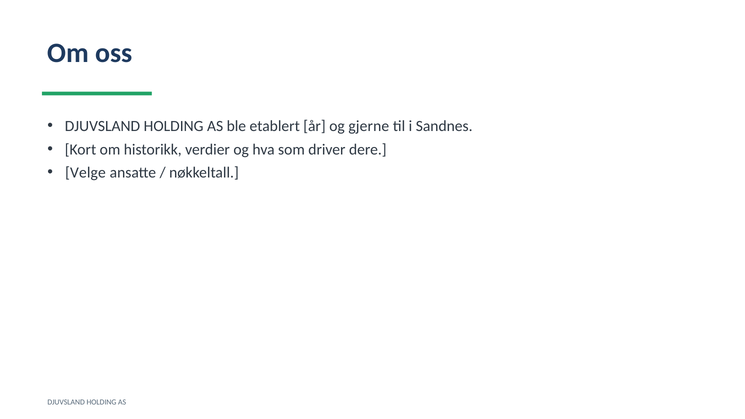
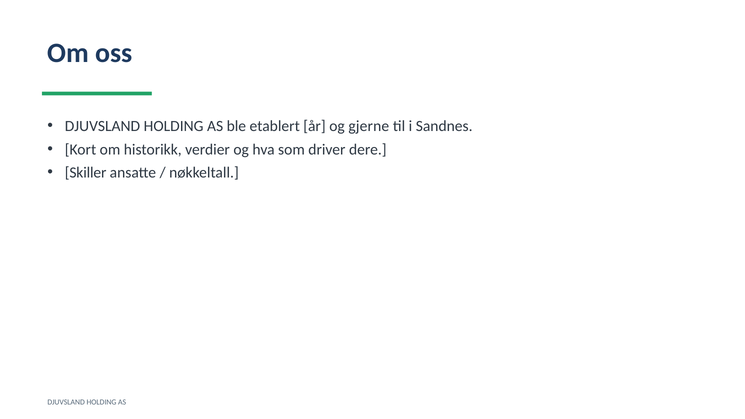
Velge: Velge -> Skiller (86, 173)
